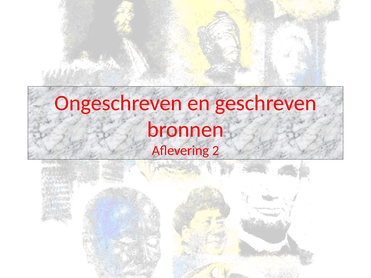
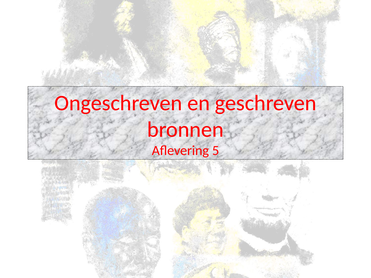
2: 2 -> 5 (216, 151)
